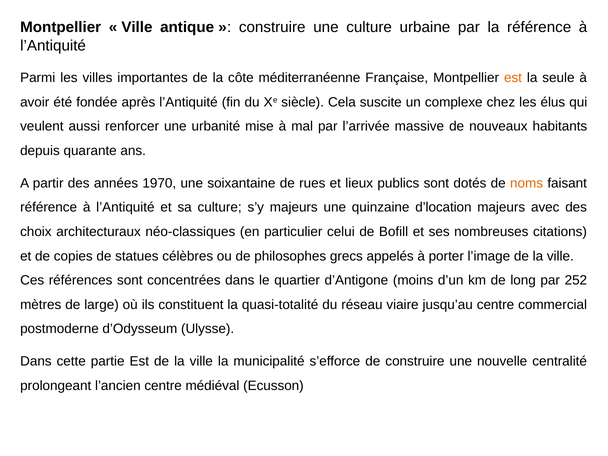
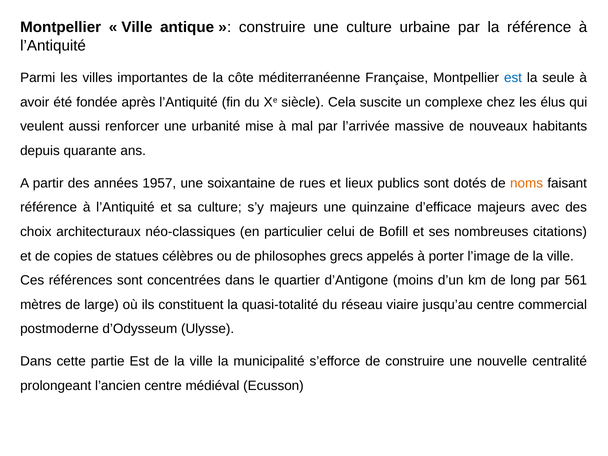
est colour: orange -> blue (513, 78)
1970: 1970 -> 1957 (159, 183)
d’location: d’location -> d’efficace (443, 208)
252: 252 -> 561 (576, 280)
